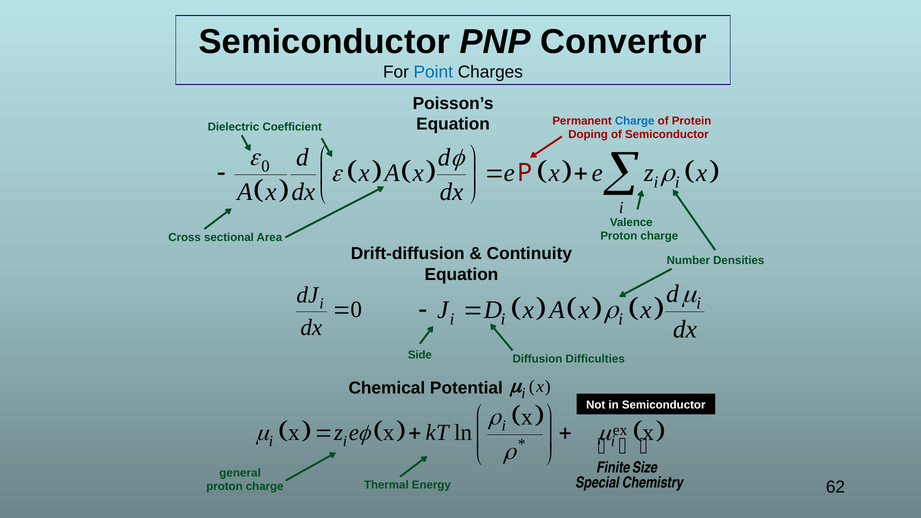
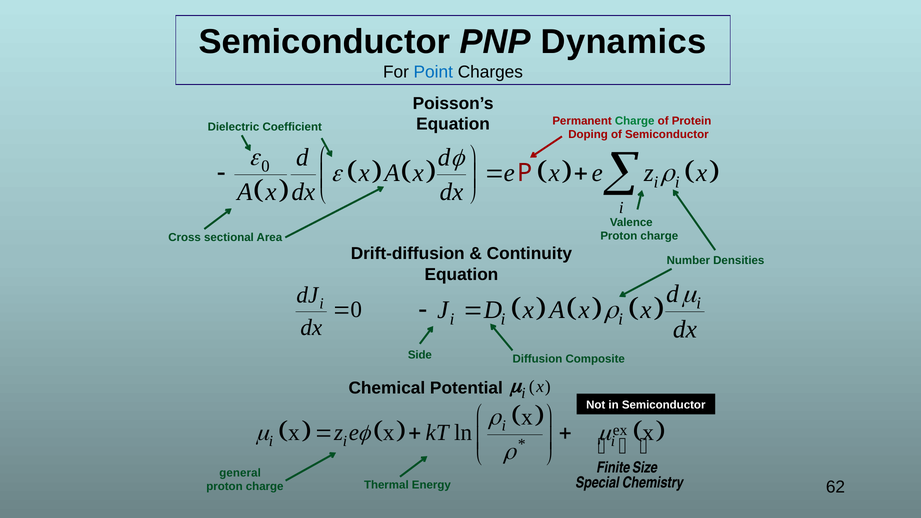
Convertor: Convertor -> Dynamics (624, 42)
Charge colour: blue -> green (635, 121)
Difficulties: Difficulties -> Composite (595, 359)
